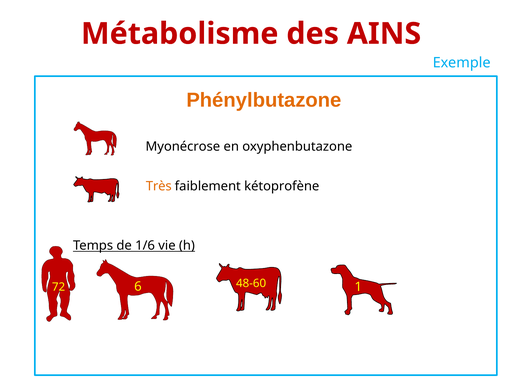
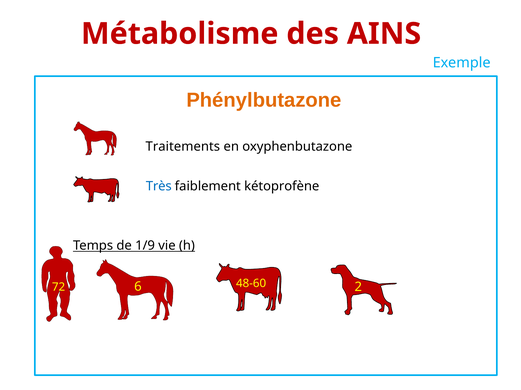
Myonécrose: Myonécrose -> Traitements (183, 147)
Très colour: orange -> blue (159, 186)
1/6: 1/6 -> 1/9 (145, 246)
1: 1 -> 2 (358, 288)
